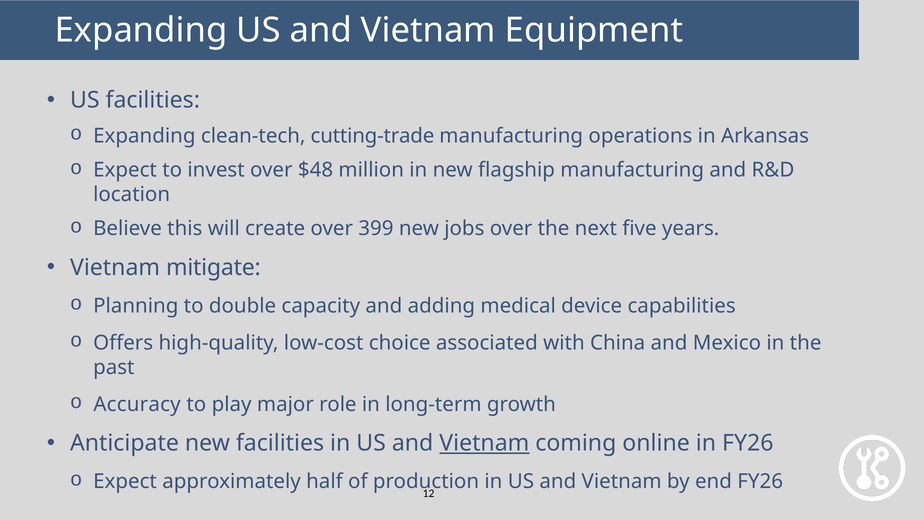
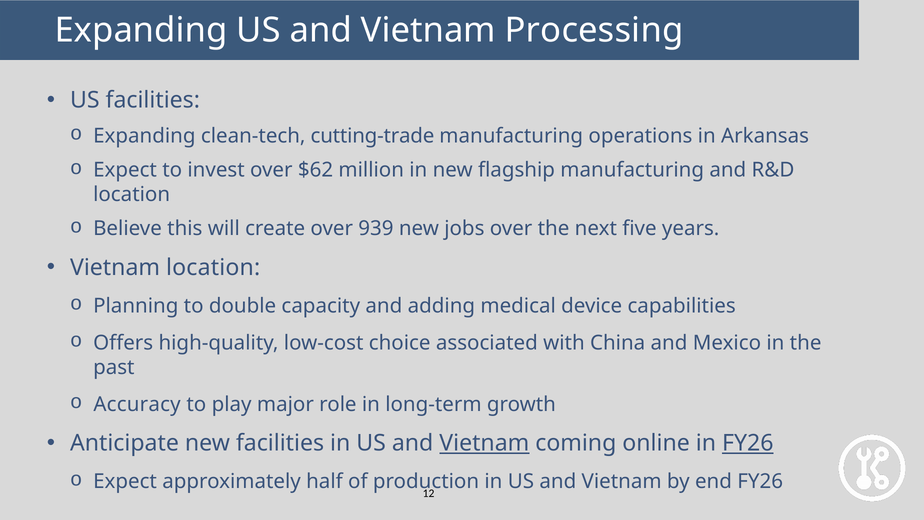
Equipment: Equipment -> Processing (594, 30)
$48: $48 -> $62 (316, 170)
399: 399 -> 939 (376, 229)
Vietnam mitigate: mitigate -> location (213, 267)
FY26 underline: none -> present (748, 443)
